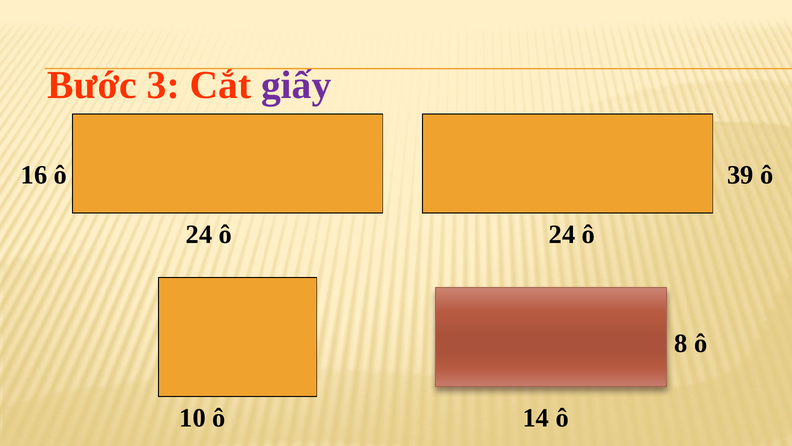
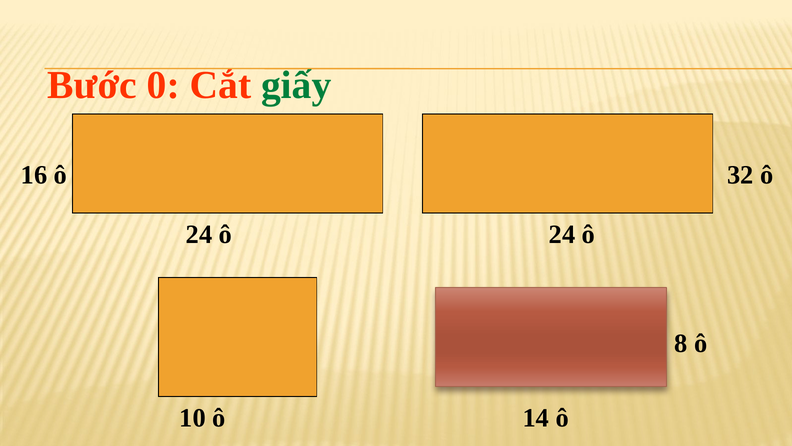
3: 3 -> 0 (163, 85)
giấy colour: purple -> green (296, 85)
39: 39 -> 32 (740, 175)
